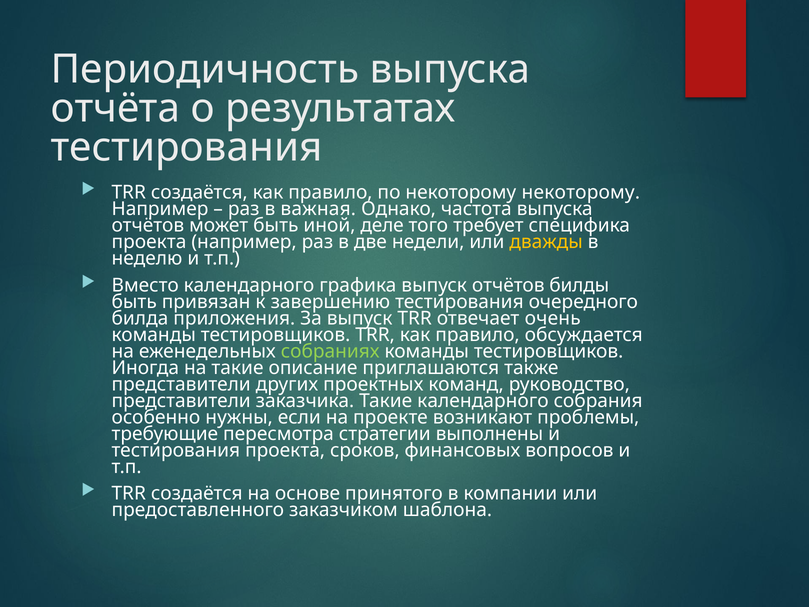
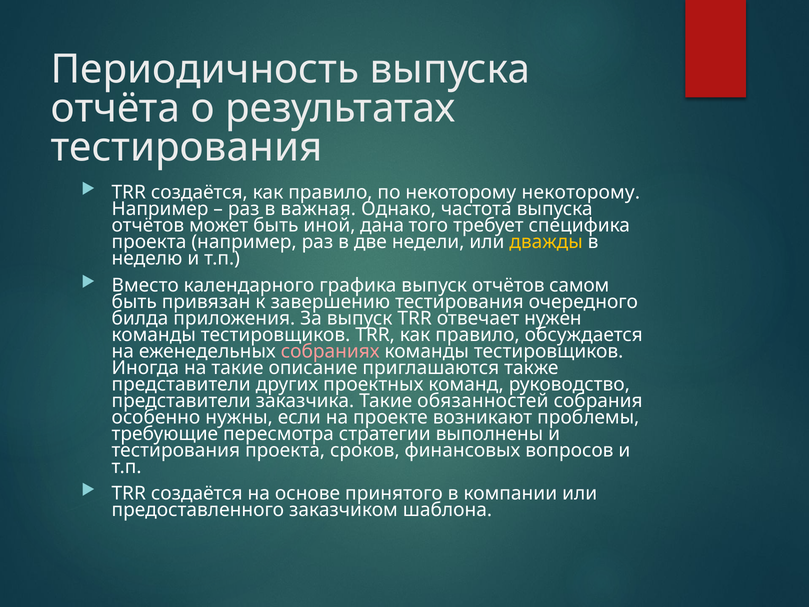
деле: деле -> дана (382, 226)
билды: билды -> самом (579, 285)
очень: очень -> нужен (553, 318)
собраниях colour: light green -> pink (330, 351)
Такие календарного: календарного -> обязанностей (483, 401)
